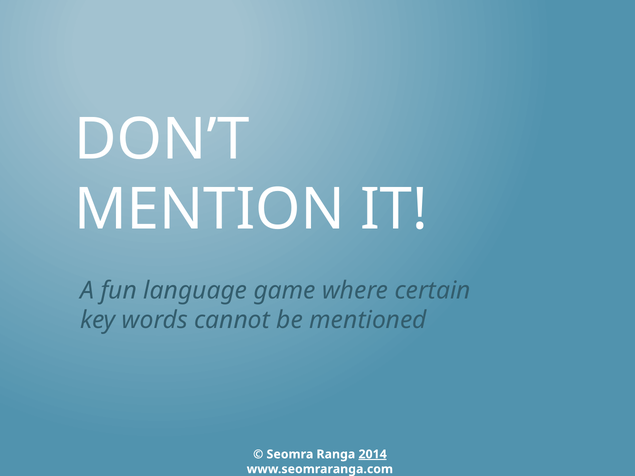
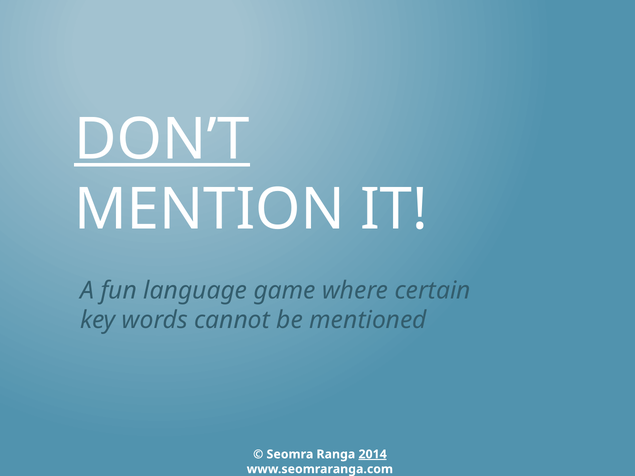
DON’T underline: none -> present (162, 140)
